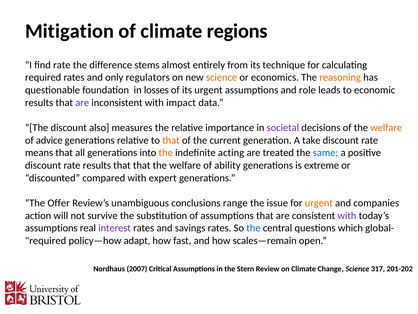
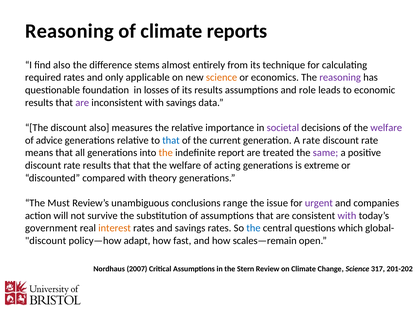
Mitigation: Mitigation -> Reasoning (69, 31)
regions: regions -> reports (237, 31)
find rate: rate -> also (62, 65)
regulators: regulators -> applicable (148, 77)
reasoning colour: orange -> purple (340, 77)
its urgent: urgent -> results (208, 90)
with impact: impact -> savings (181, 102)
welfare colour: orange -> purple (386, 127)
that colour: orange -> blue (171, 140)
A take: take -> rate (311, 140)
acting: acting -> report (231, 153)
same colour: blue -> purple (325, 153)
ability: ability -> acting (227, 165)
expert: expert -> theory (163, 178)
Offer: Offer -> Must (59, 203)
urgent colour: orange -> purple (319, 203)
assumptions: assumptions -> government (51, 228)
interest colour: purple -> orange (115, 228)
required: required -> discount (46, 240)
